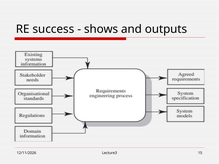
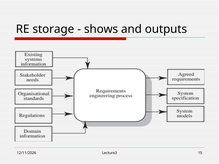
success: success -> storage (53, 29)
